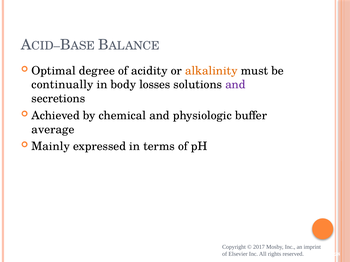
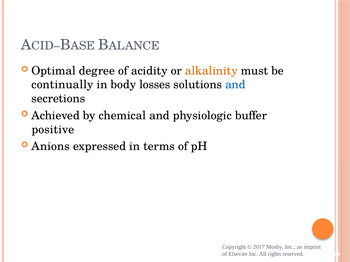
and colour: purple -> blue (235, 85)
average: average -> positive (53, 130)
Mainly: Mainly -> Anions (51, 147)
